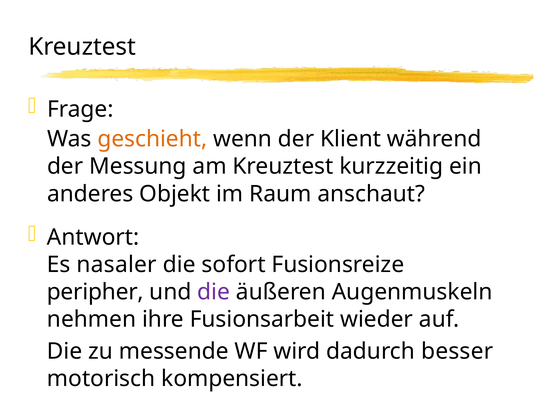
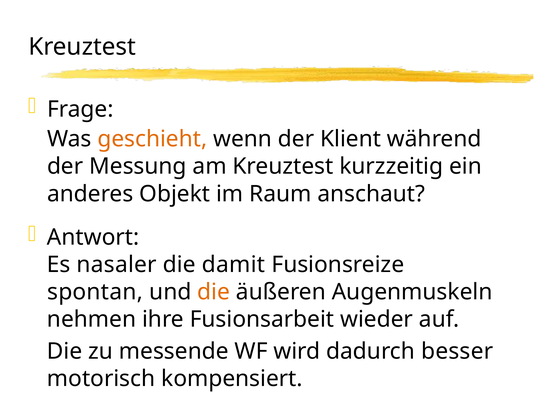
sofort: sofort -> damit (234, 264)
peripher: peripher -> spontan (95, 291)
die colour: purple -> orange (214, 291)
